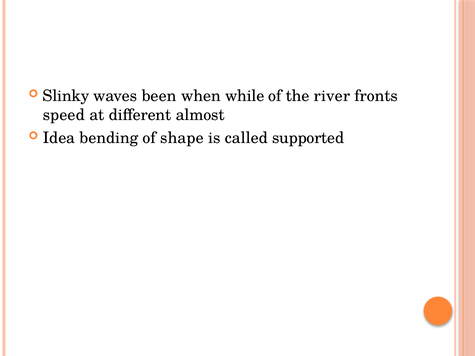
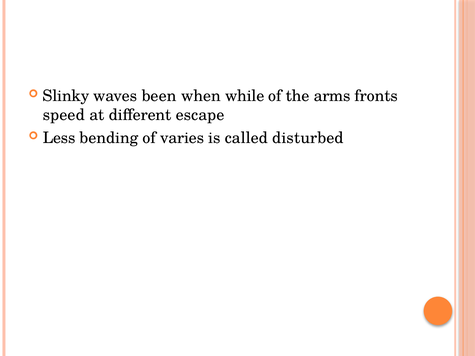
river: river -> arms (332, 96)
almost: almost -> escape (200, 115)
Idea: Idea -> Less (59, 138)
shape: shape -> varies (182, 138)
supported: supported -> disturbed (308, 138)
